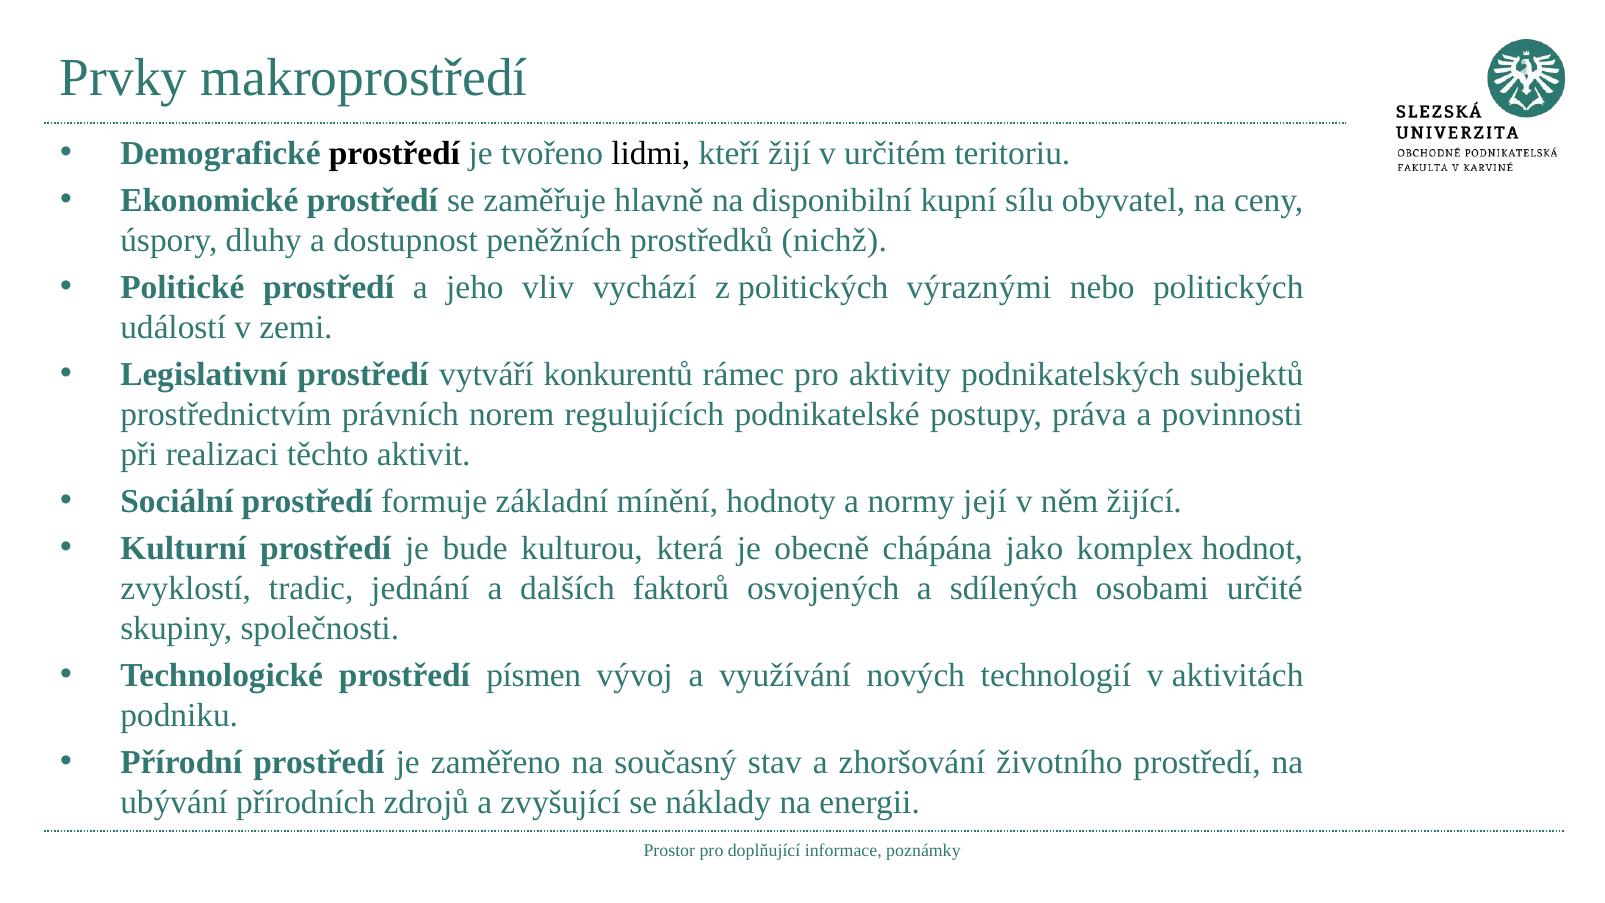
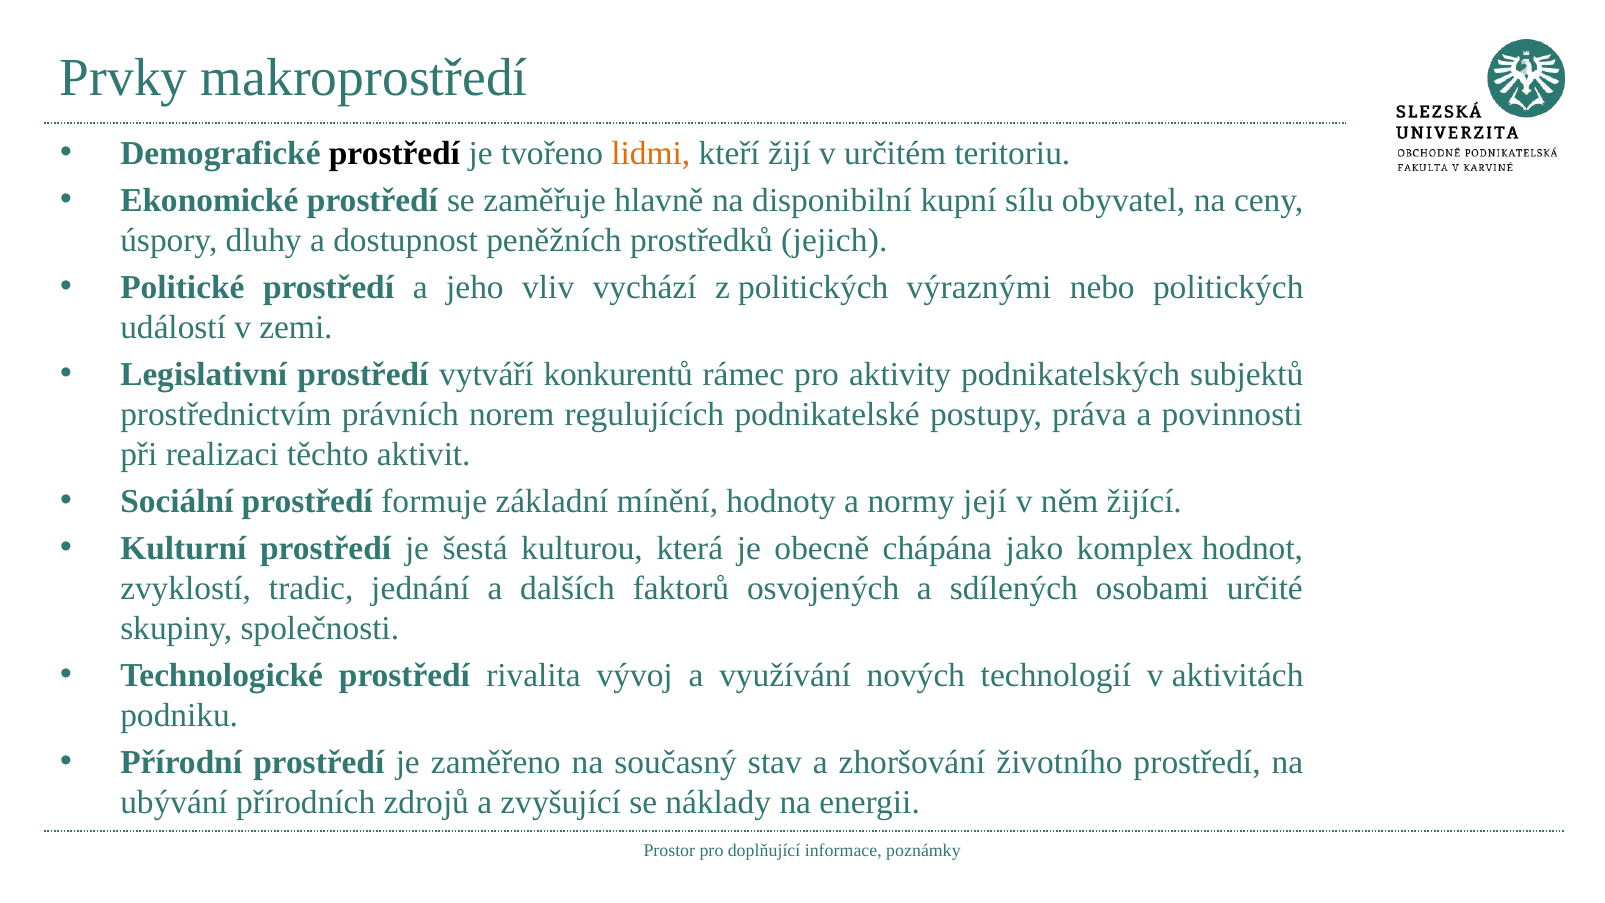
lidmi colour: black -> orange (651, 154)
nichž: nichž -> jejich (834, 241)
bude: bude -> šestá (475, 548)
písmen: písmen -> rivalita (534, 676)
